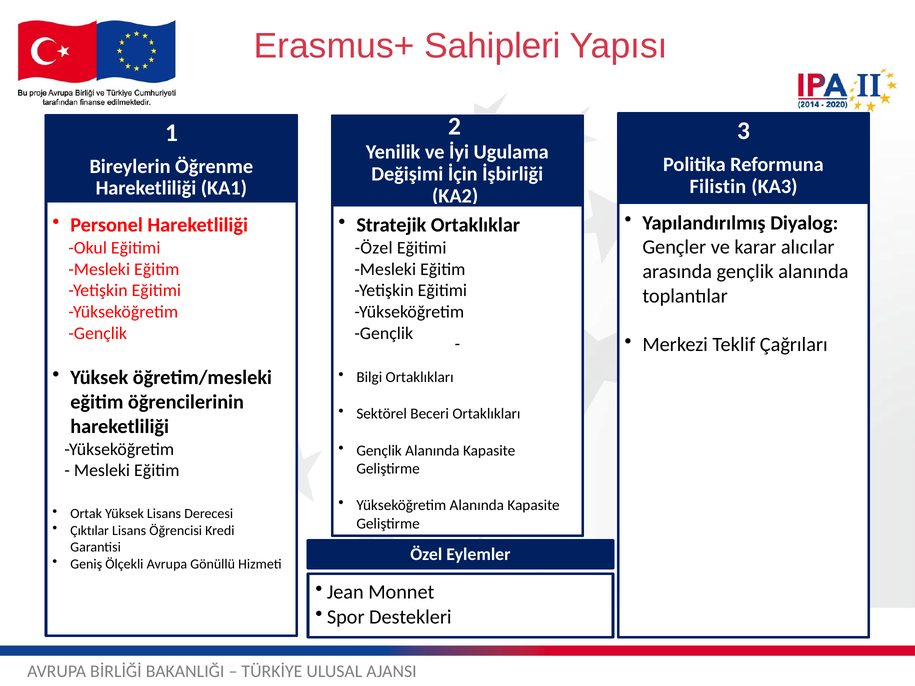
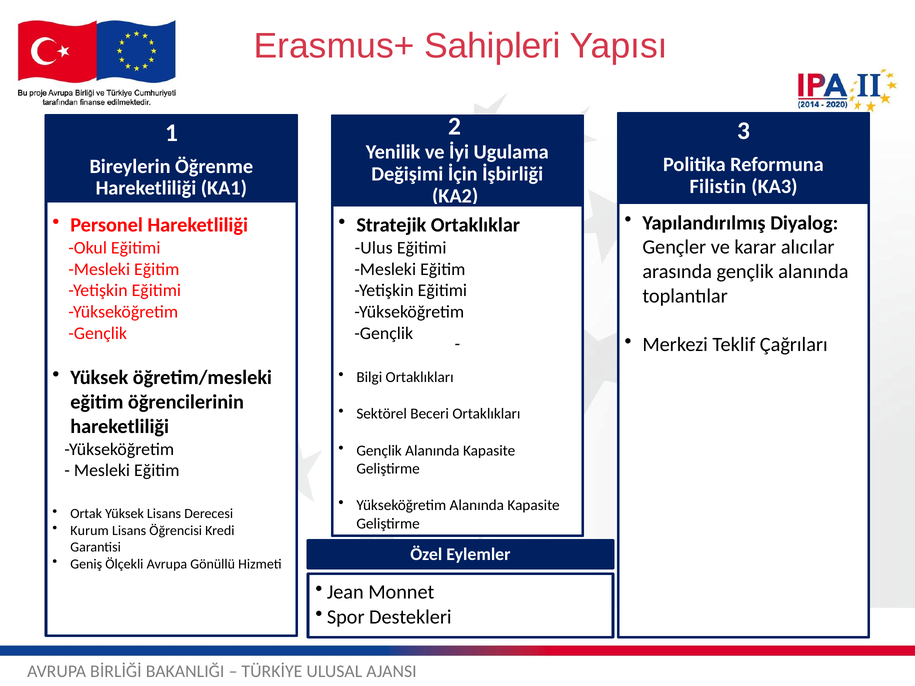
Özel: Özel -> Ulus (374, 248)
Çıktılar: Çıktılar -> Kurum (90, 531)
